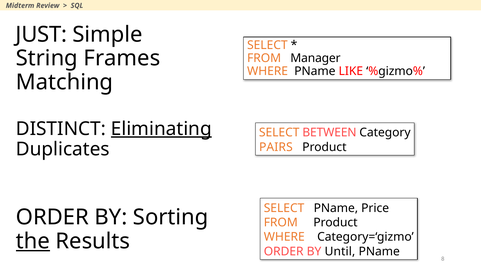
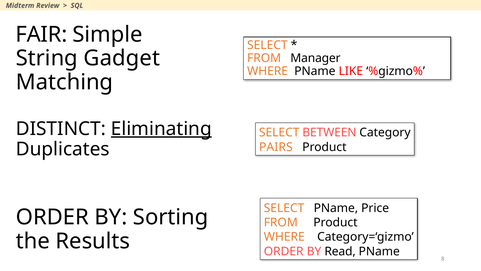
JUST: JUST -> FAIR (41, 34)
Frames: Frames -> Gadget (122, 58)
the underline: present -> none (33, 241)
Until: Until -> Read (340, 251)
